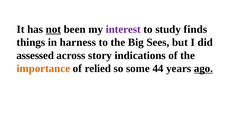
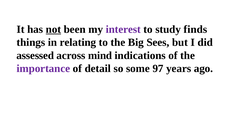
harness: harness -> relating (78, 43)
story: story -> mind (100, 56)
importance colour: orange -> purple (43, 69)
relied: relied -> detail (98, 69)
44: 44 -> 97 (158, 69)
ago underline: present -> none (203, 69)
